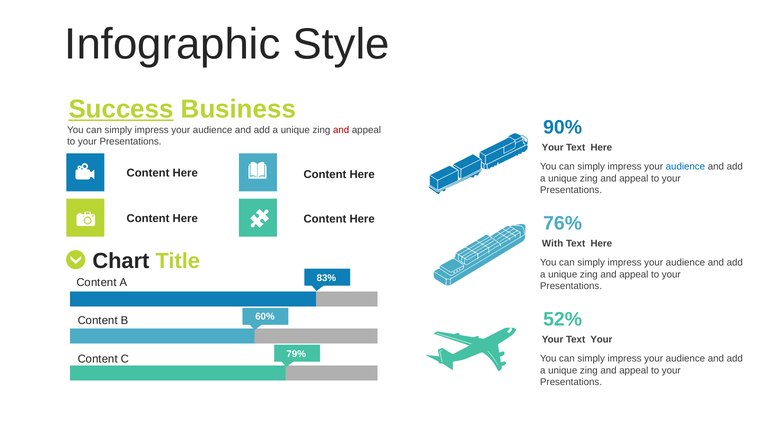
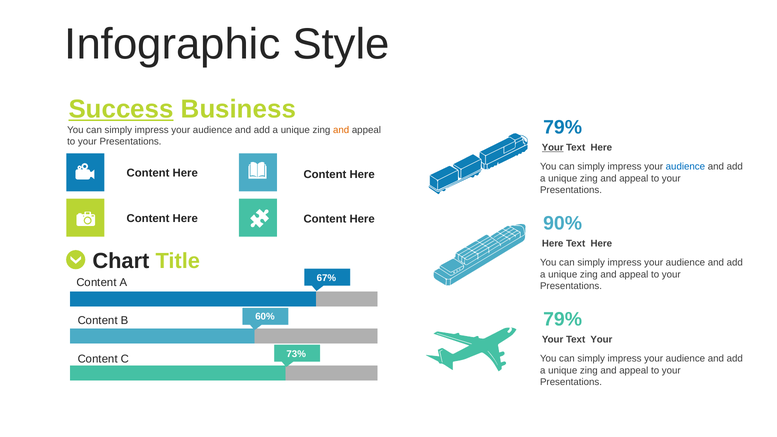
90%: 90% -> 79% (563, 128)
and colour: red -> orange (341, 130)
Your underline: none -> present (553, 148)
76%: 76% -> 90% (563, 224)
With: With -> Here (553, 244)
83%: 83% -> 67% (326, 278)
52%: 52% -> 79% (563, 320)
79%: 79% -> 73% (296, 354)
